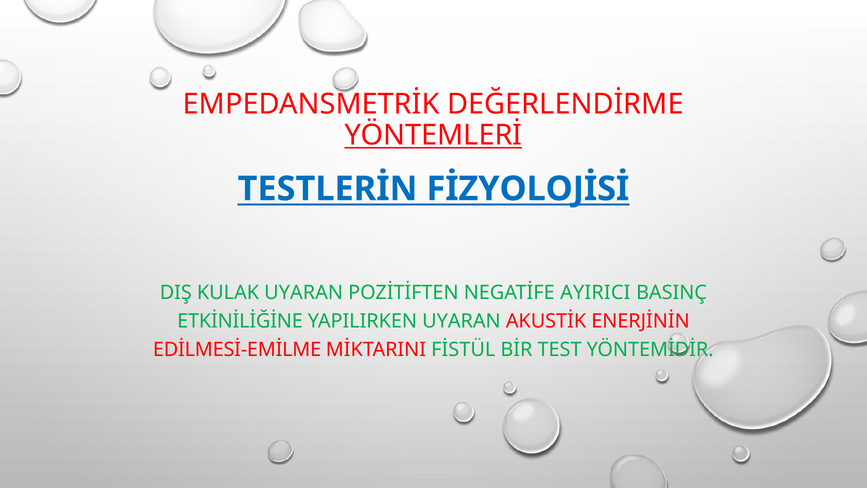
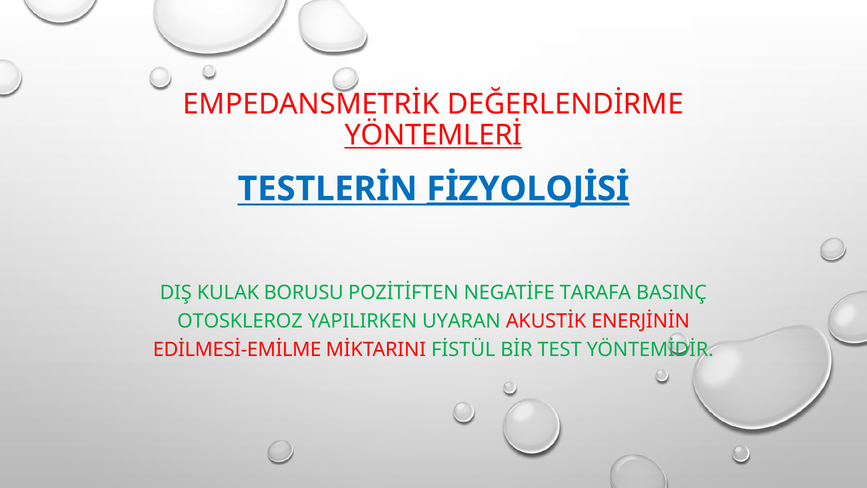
FİZYOLOJİSİ underline: none -> present (528, 189)
KULAK UYARAN: UYARAN -> BORUSU (304, 293)
AYIRICI: AYIRICI -> TARAFA (595, 293)
ETKİNİLİĞİNE: ETKİNİLİĞİNE -> OTOSKLEROZ (240, 321)
